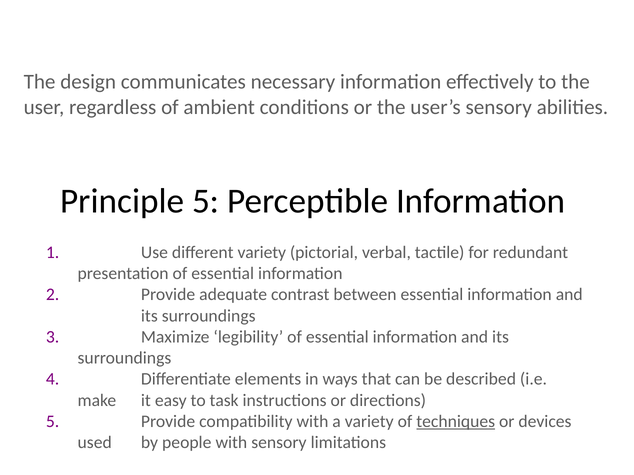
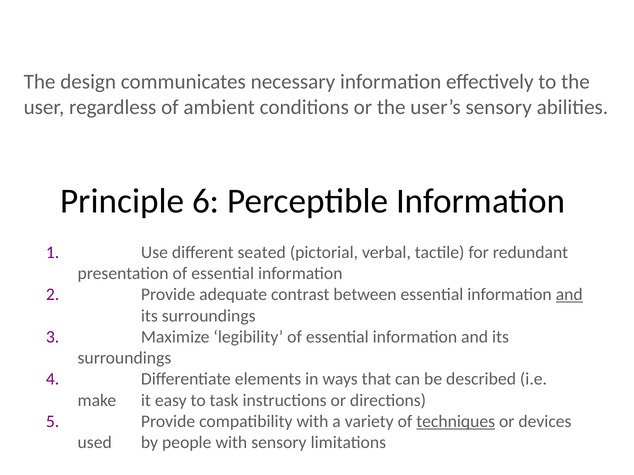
Principle 5: 5 -> 6 (206, 201)
different variety: variety -> seated (262, 253)
and underline: none -> present (569, 295)
